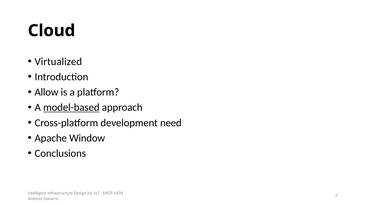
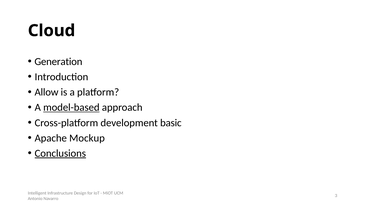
Virtualized: Virtualized -> Generation (58, 62)
need: need -> basic (171, 123)
Window: Window -> Mockup (87, 138)
Conclusions underline: none -> present (60, 154)
